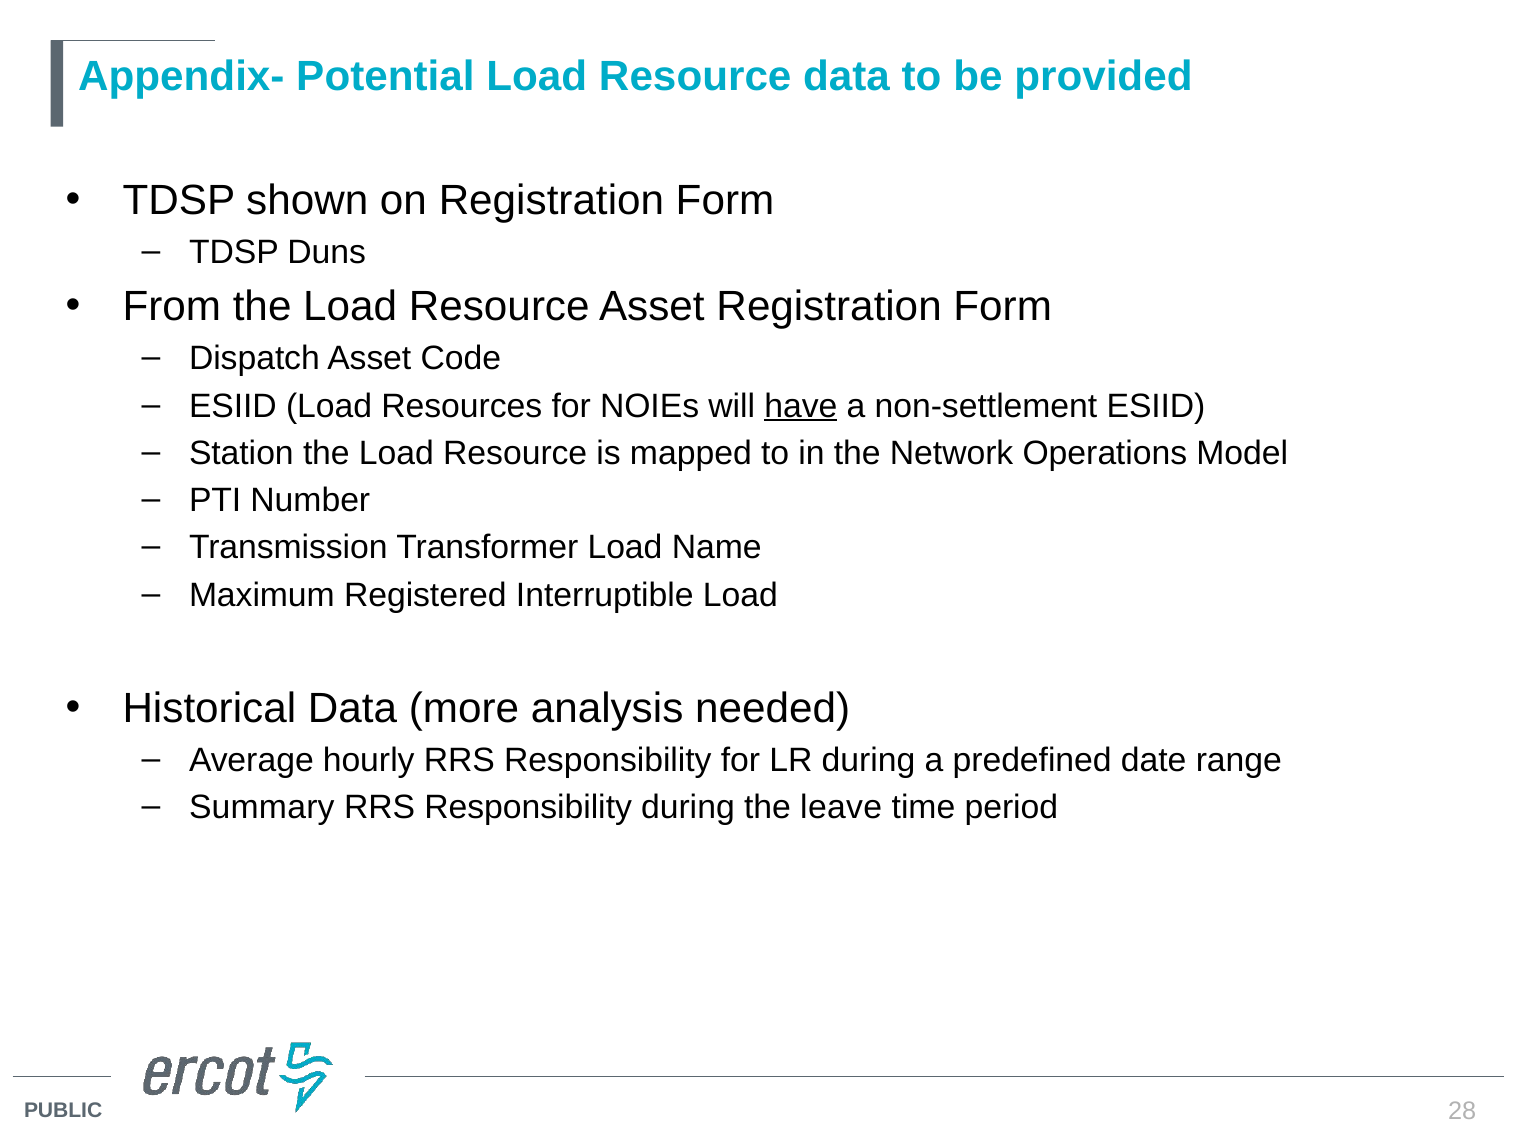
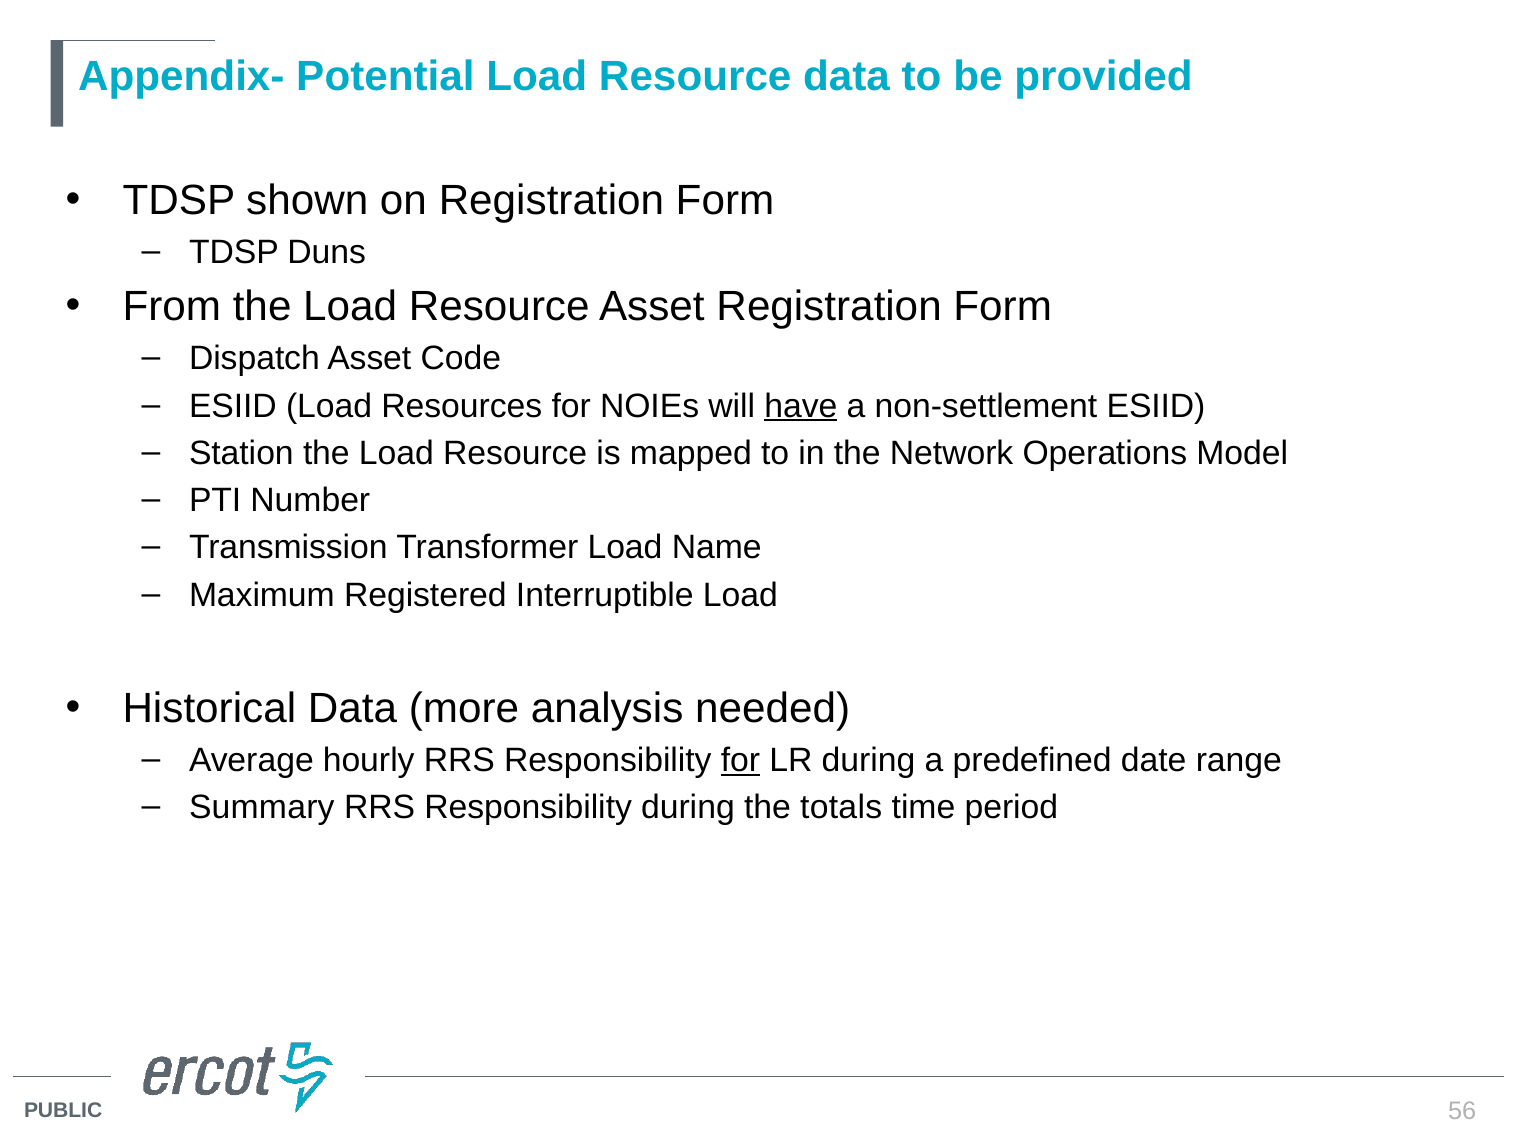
for underline: none -> present (740, 760)
leave: leave -> totals (841, 807)
28: 28 -> 56 (1462, 1110)
